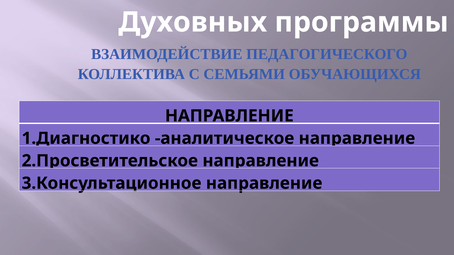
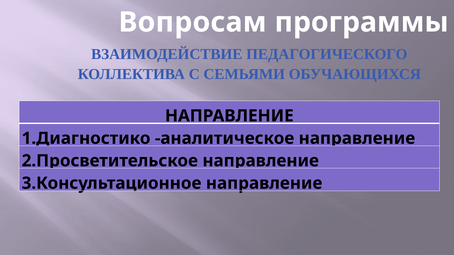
Духовных: Духовных -> Вопросам (193, 22)
